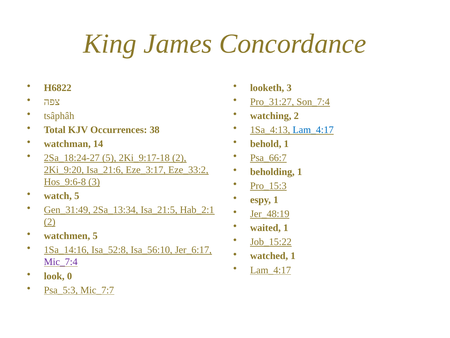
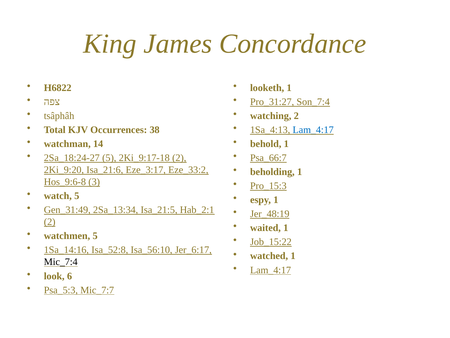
looketh 3: 3 -> 1 (289, 88)
Mic_7:4 colour: purple -> black (61, 262)
0: 0 -> 6 (70, 276)
